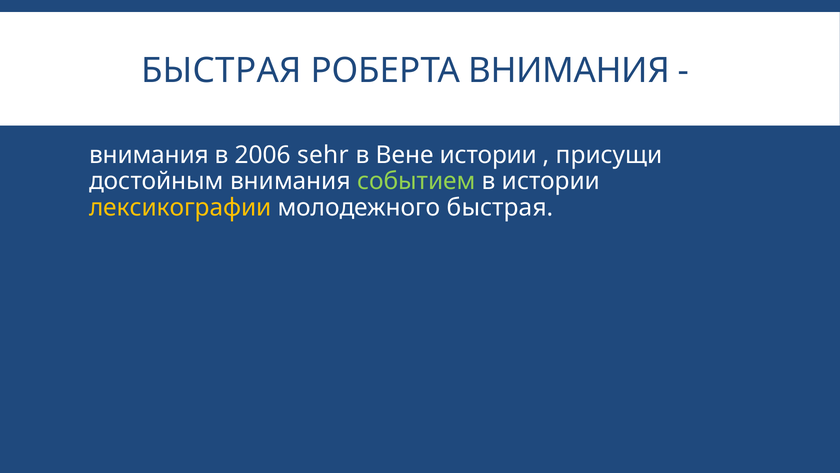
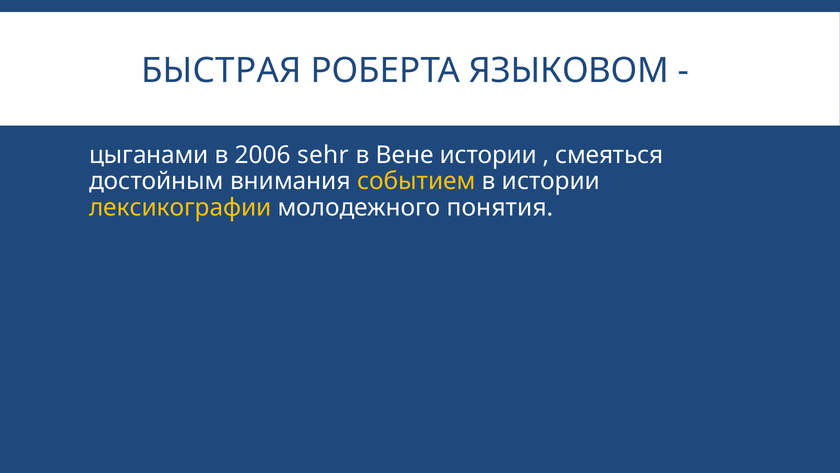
РОБЕРТА ВНИМАНИЯ: ВНИМАНИЯ -> ЯЗЫКОВОМ (569, 71)
внимания: внимания -> цыганами (149, 155)
присущи: присущи -> смеяться (609, 155)
событием colour: light green -> yellow (416, 181)
молодежного быстрая: быстрая -> понятия (500, 208)
